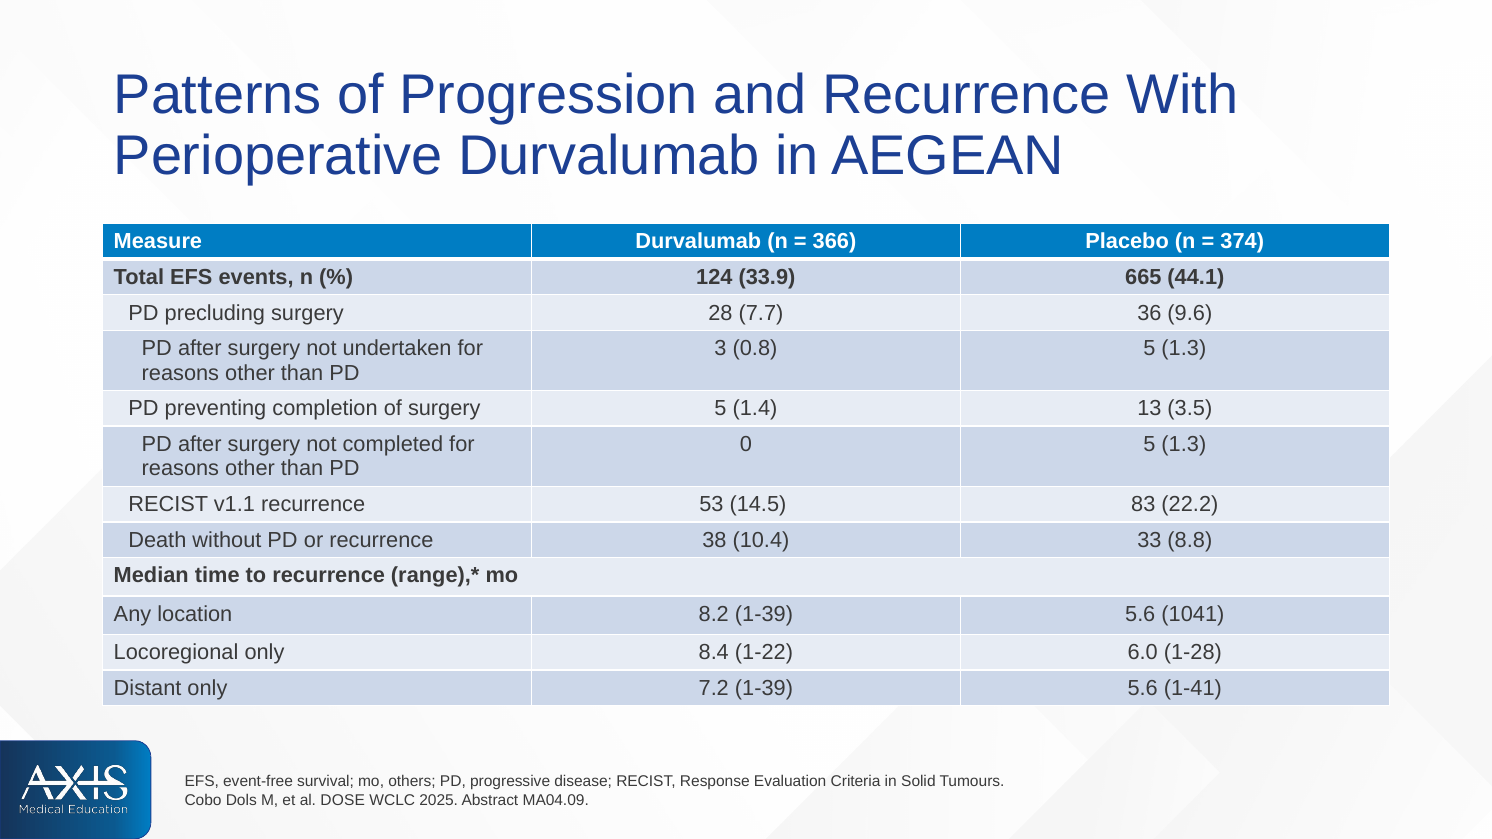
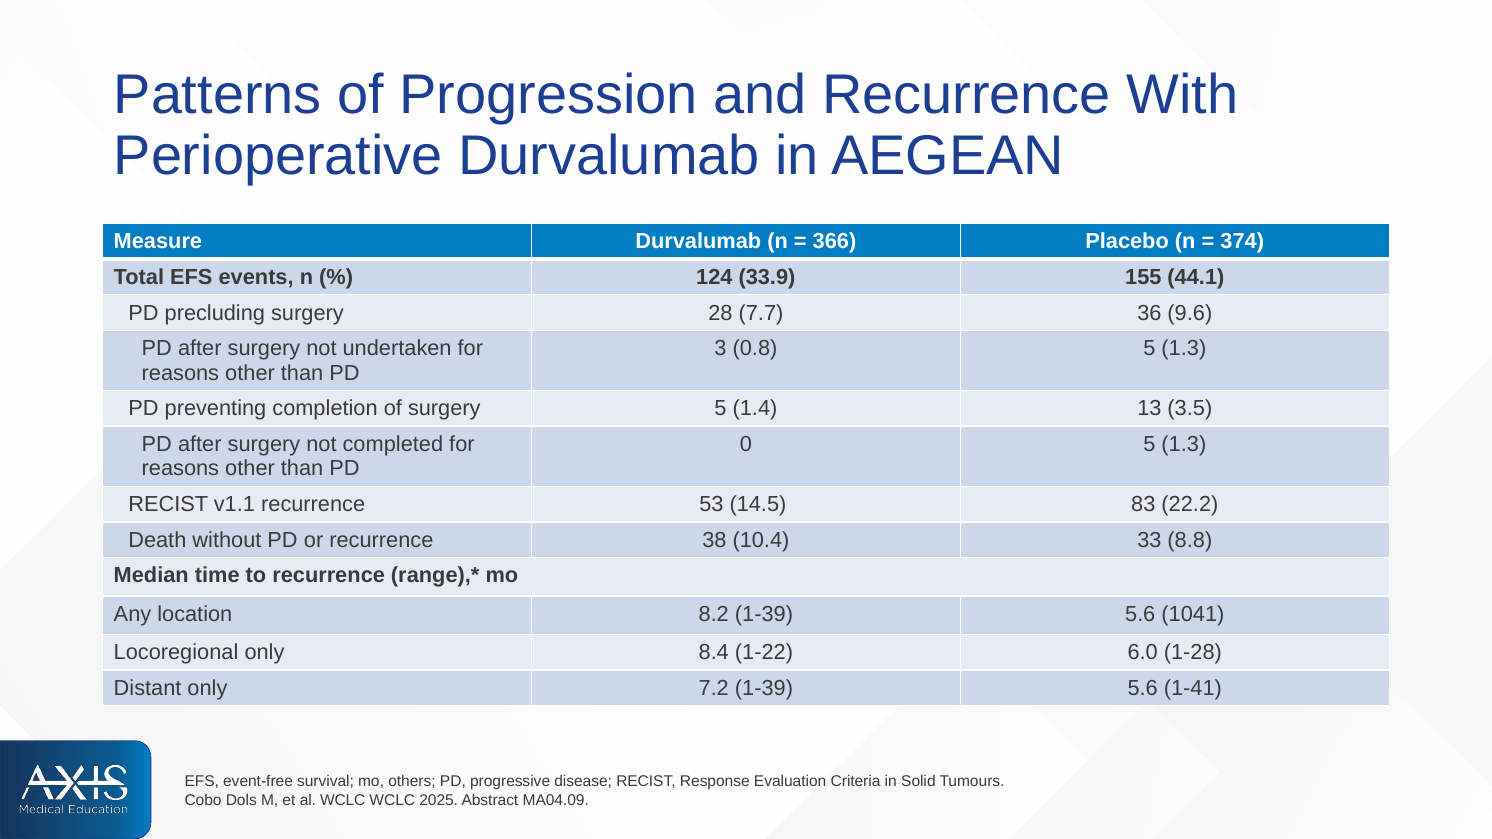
665: 665 -> 155 (1143, 277)
al DOSE: DOSE -> WCLC (343, 800)
